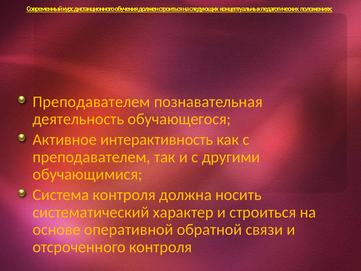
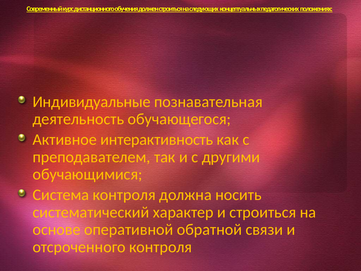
Преподавателем: Преподавателем -> Индивидуальные (92, 102)
